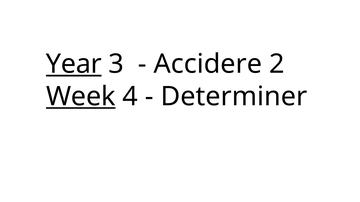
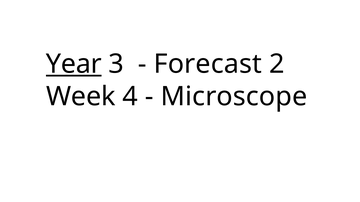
Accidere: Accidere -> Forecast (208, 64)
Week underline: present -> none (81, 97)
Determiner: Determiner -> Microscope (234, 97)
